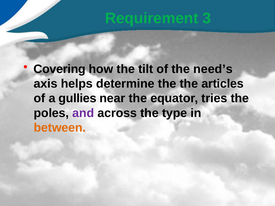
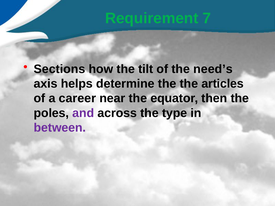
3: 3 -> 7 (207, 18)
Covering: Covering -> Sections (59, 69)
gullies: gullies -> career (77, 98)
tries: tries -> then (214, 98)
between colour: orange -> purple (60, 128)
